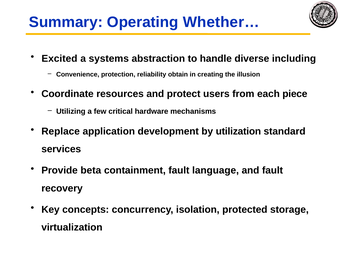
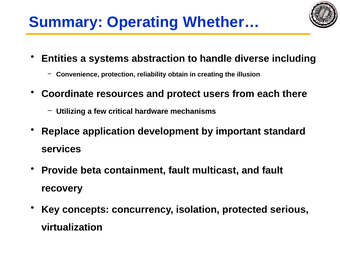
Excited: Excited -> Entities (59, 59)
piece: piece -> there (295, 94)
utilization: utilization -> important (238, 131)
language: language -> multicast (216, 170)
storage: storage -> serious (289, 210)
